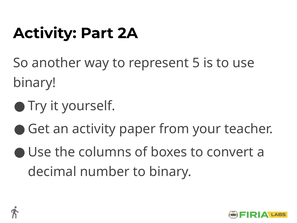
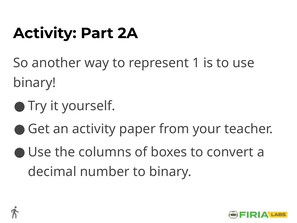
5: 5 -> 1 (196, 63)
